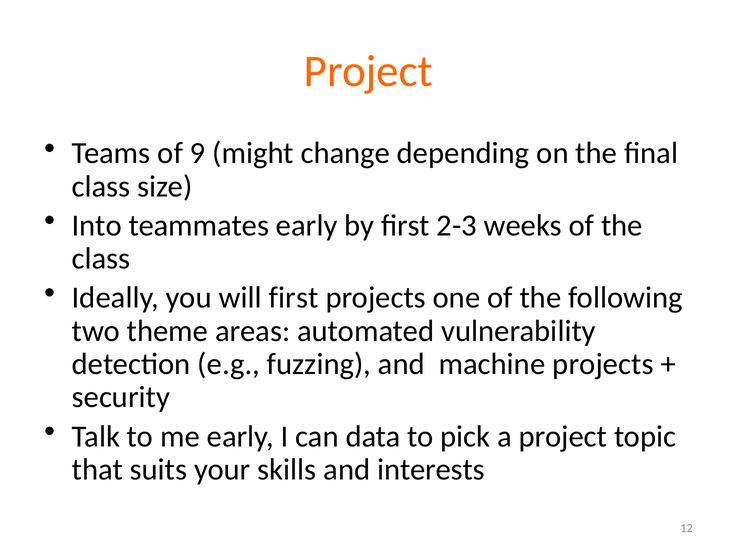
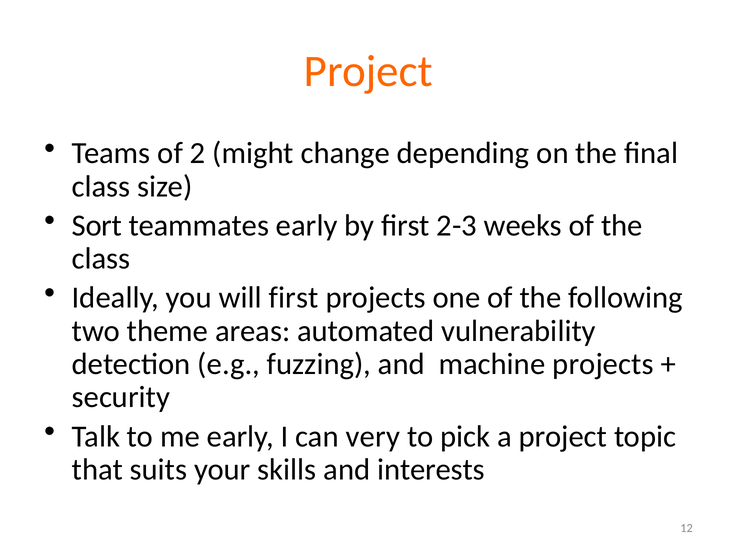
9: 9 -> 2 (198, 153)
Into: Into -> Sort (97, 225)
data: data -> very (373, 436)
